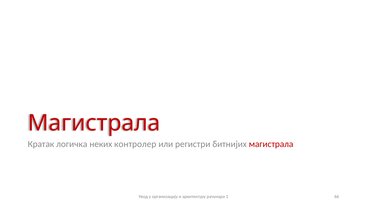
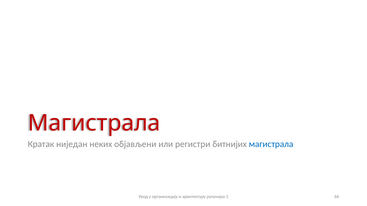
логичка: логичка -> ниједан (72, 144)
контролер: контролер -> објављени (135, 144)
магистрала colour: red -> blue (271, 144)
